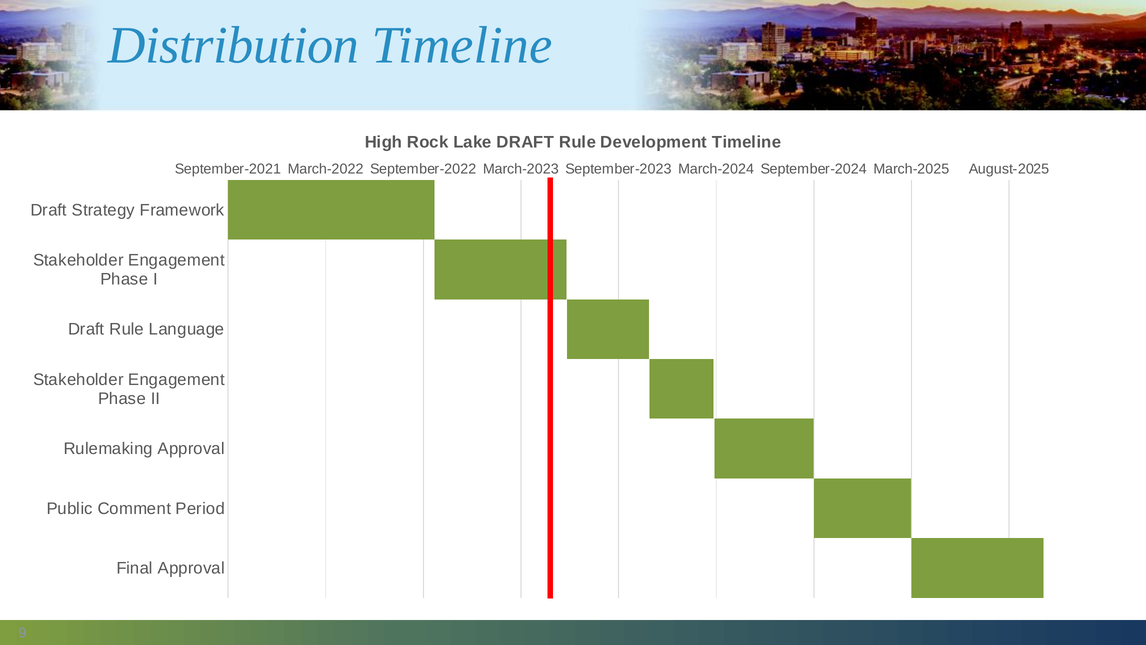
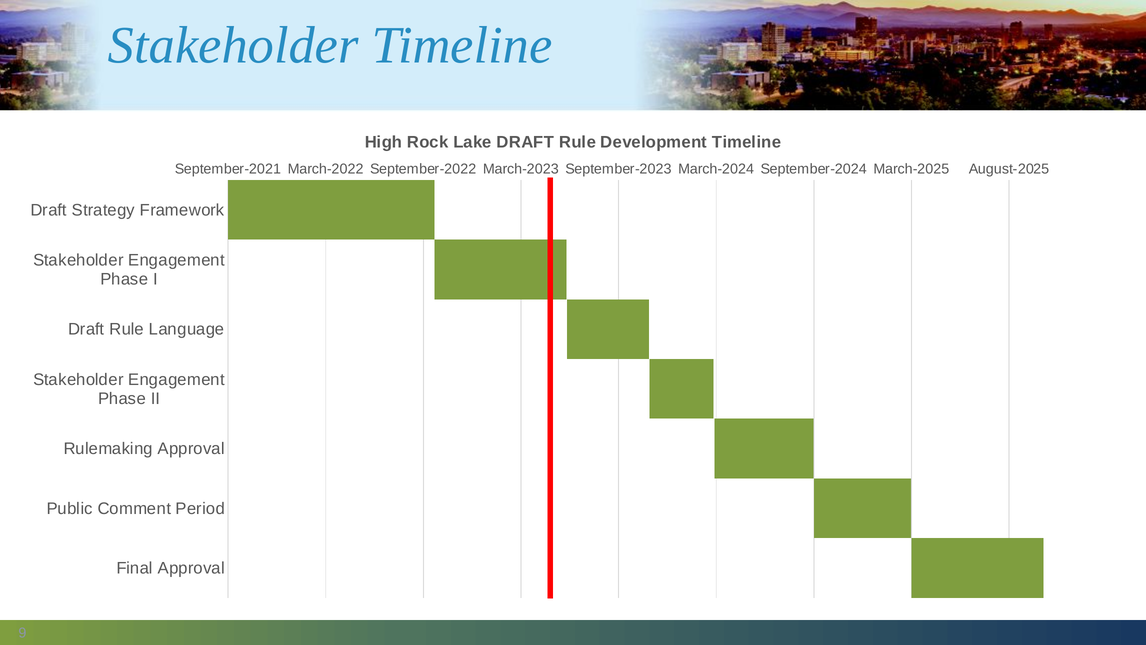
Distribution: Distribution -> Stakeholder (233, 45)
